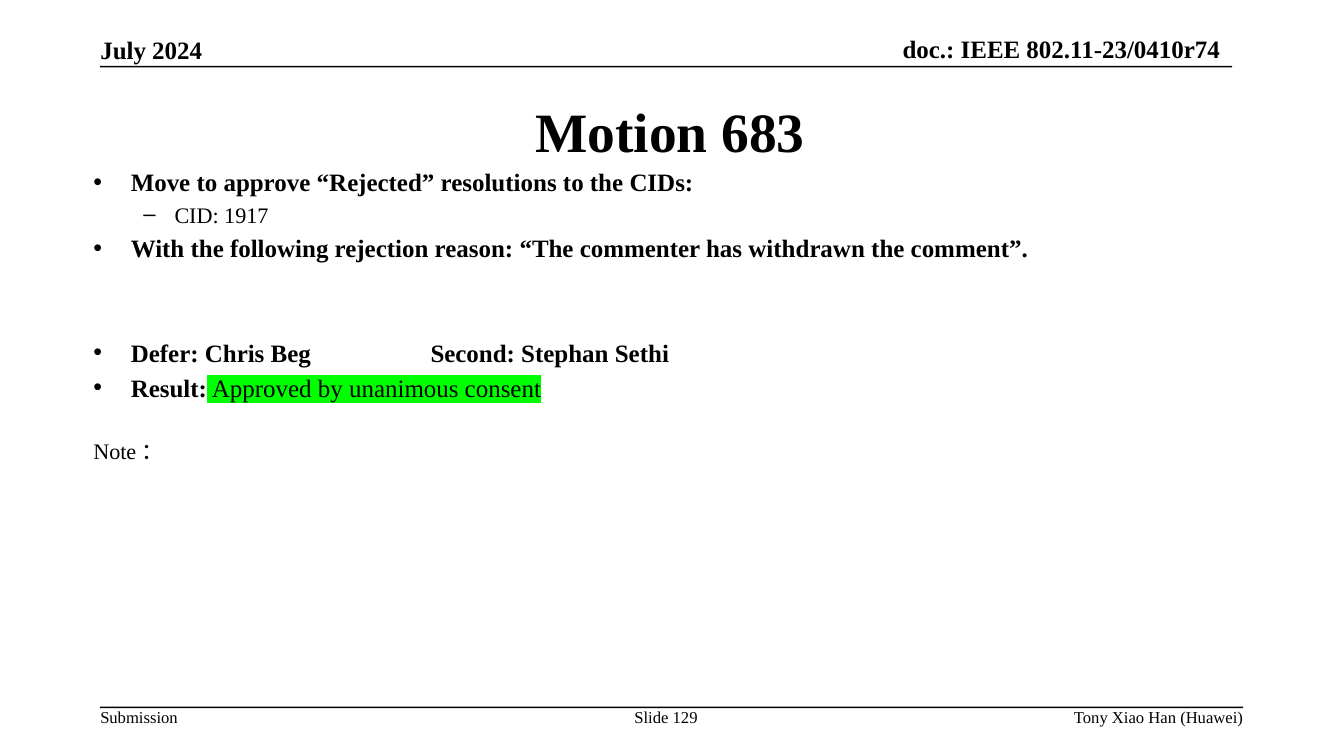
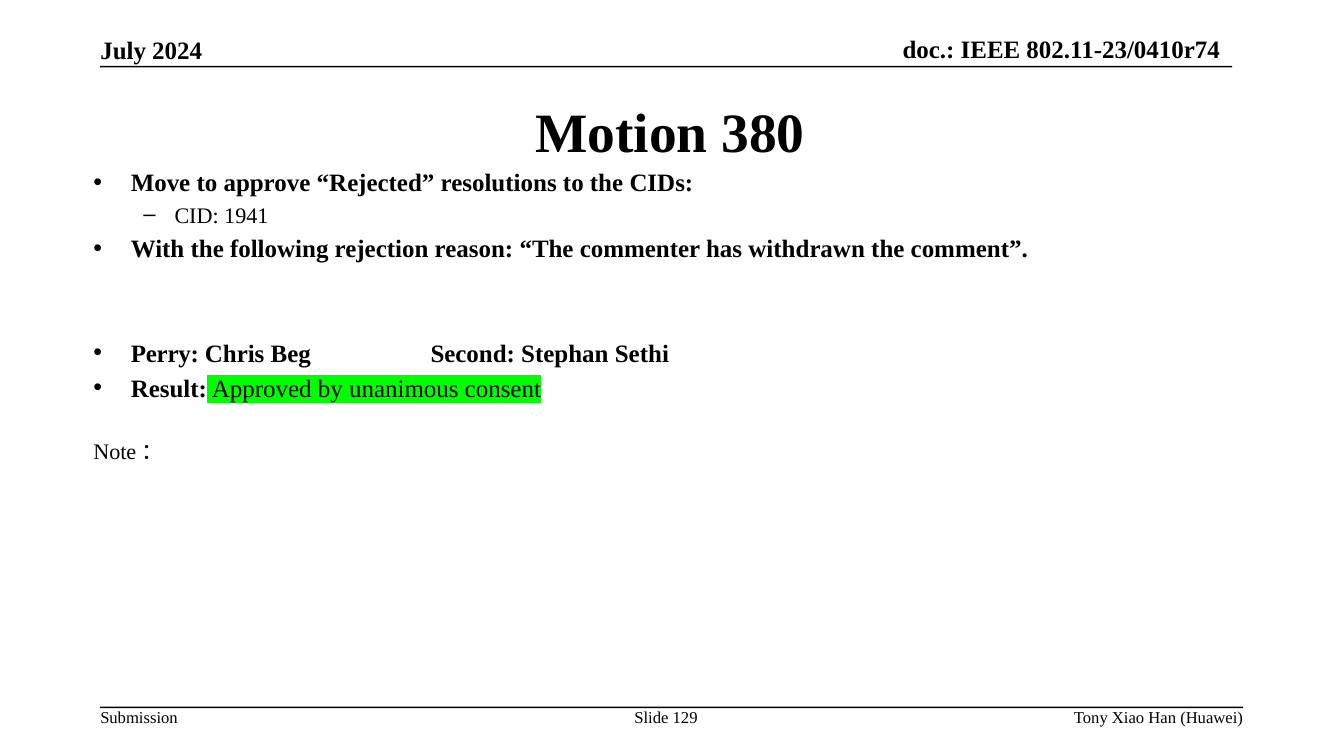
683: 683 -> 380 (763, 134)
1917: 1917 -> 1941 (246, 216)
Defer: Defer -> Perry (165, 354)
